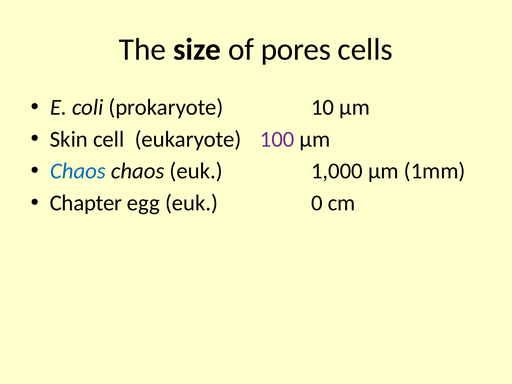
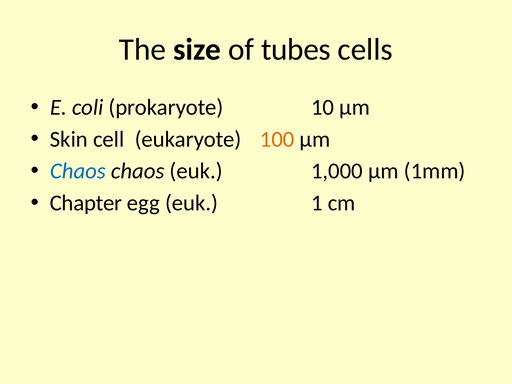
pores: pores -> tubes (296, 50)
100 colour: purple -> orange (277, 139)
0: 0 -> 1 (317, 203)
